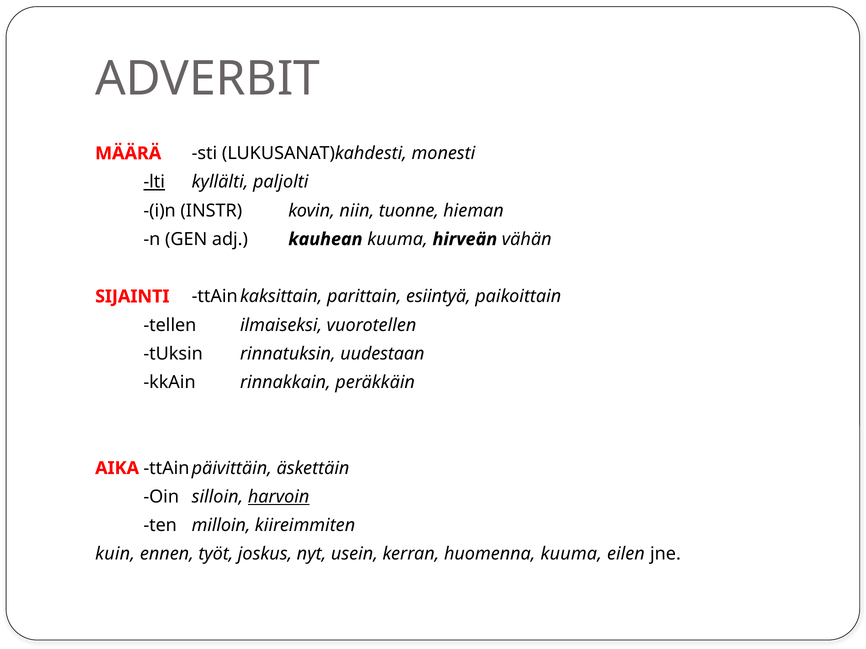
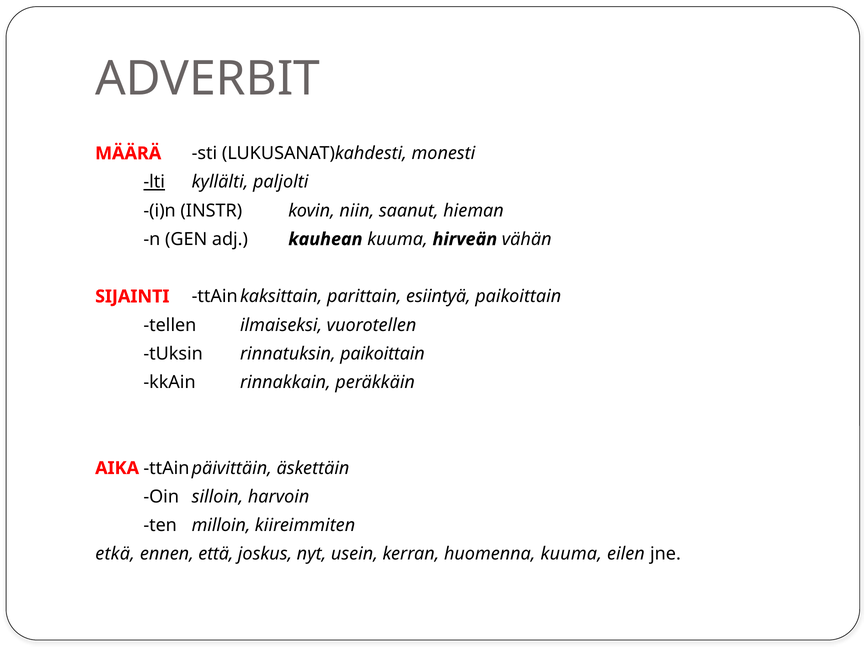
tuonne: tuonne -> saanut (409, 211)
rinnatuksin uudestaan: uudestaan -> paikoittain (382, 354)
harvoin underline: present -> none (279, 497)
kuin: kuin -> etkä (115, 554)
työt: työt -> että (216, 554)
